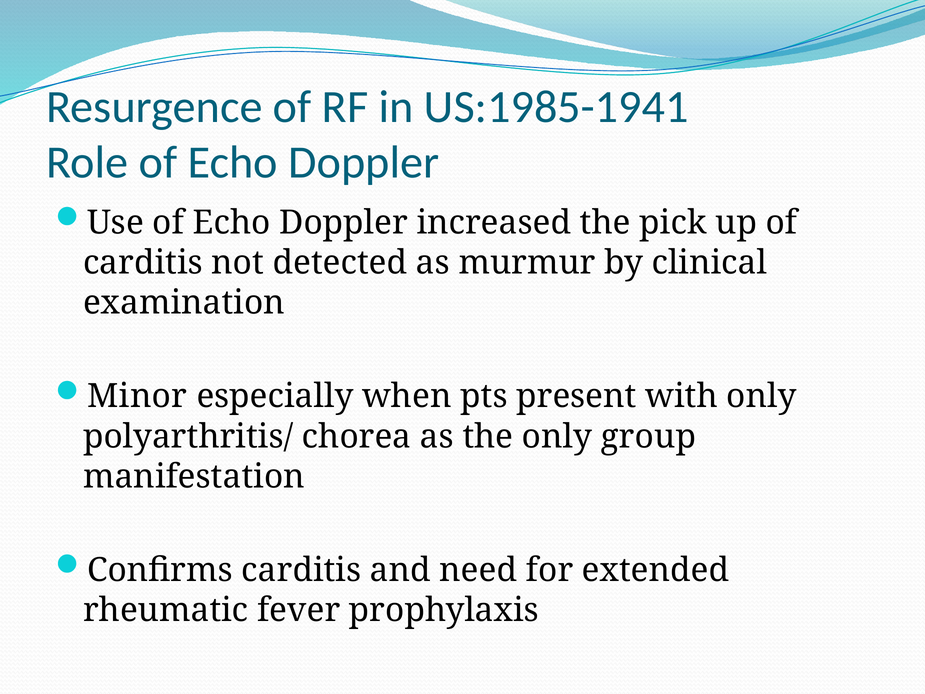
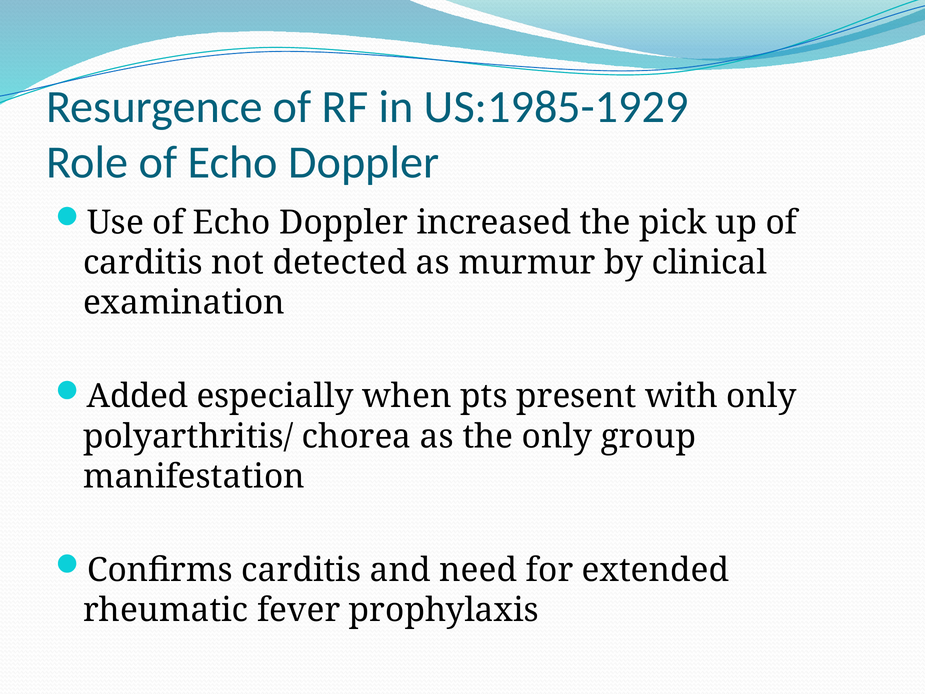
US:1985-1941: US:1985-1941 -> US:1985-1929 (556, 107)
Minor: Minor -> Added (138, 396)
